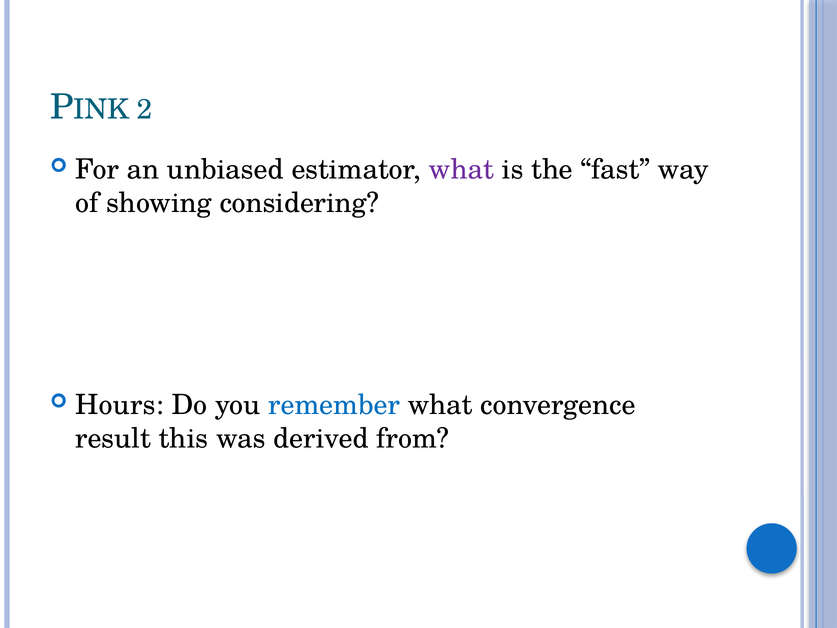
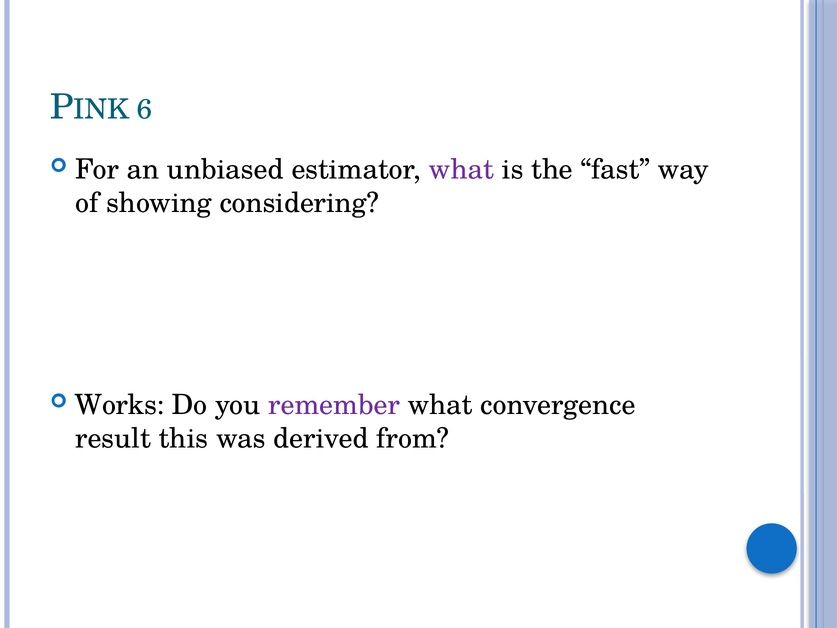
2: 2 -> 6 (144, 109)
Hours: Hours -> Works (120, 405)
remember colour: blue -> purple (334, 405)
